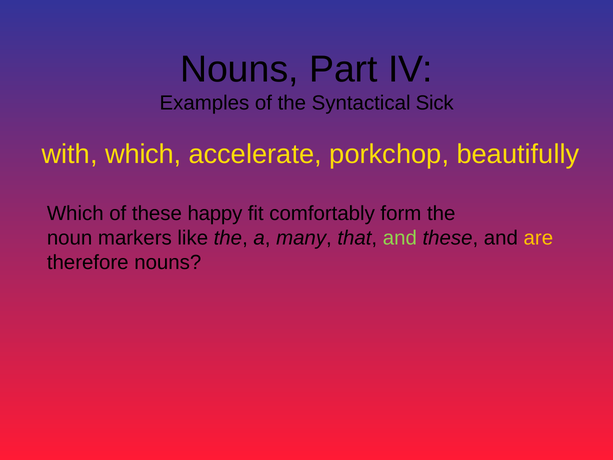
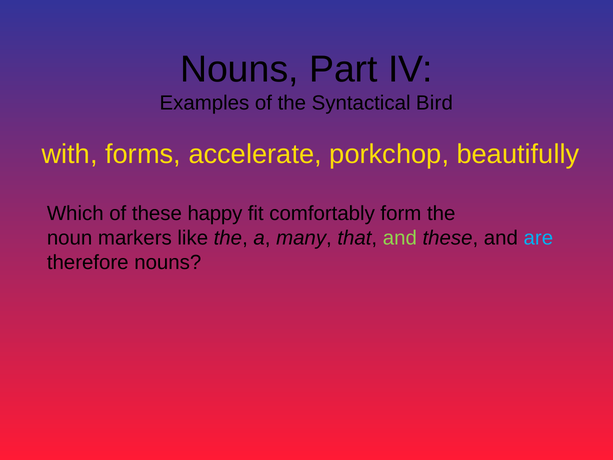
Sick: Sick -> Bird (434, 103)
with which: which -> forms (143, 154)
are colour: yellow -> light blue (538, 238)
